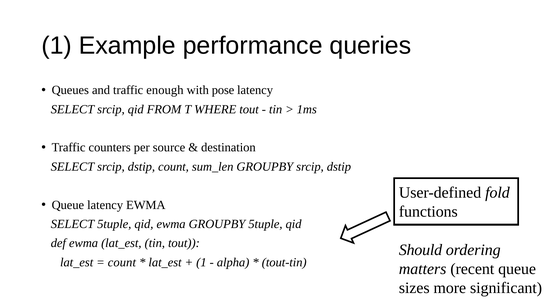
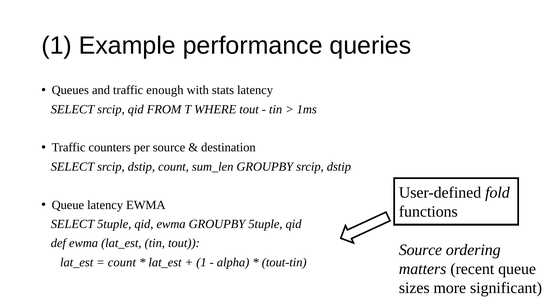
pose: pose -> stats (223, 90)
Should: Should -> Source (420, 250)
